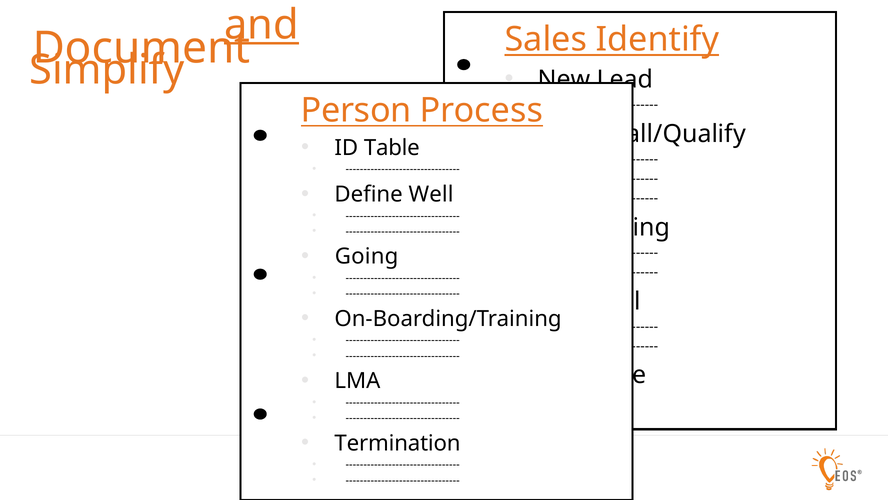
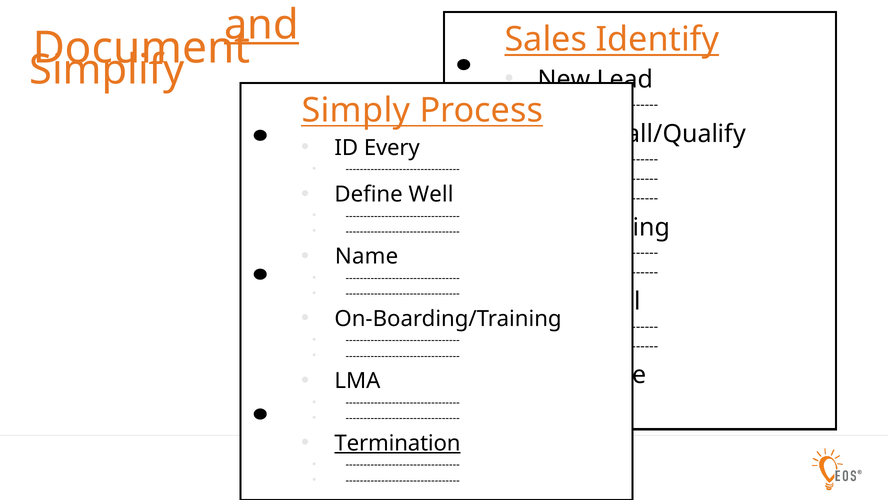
Person: Person -> Simply (356, 110)
Table: Table -> Every (392, 148)
Going: Going -> Name (367, 256)
Termination underline: none -> present (398, 443)
